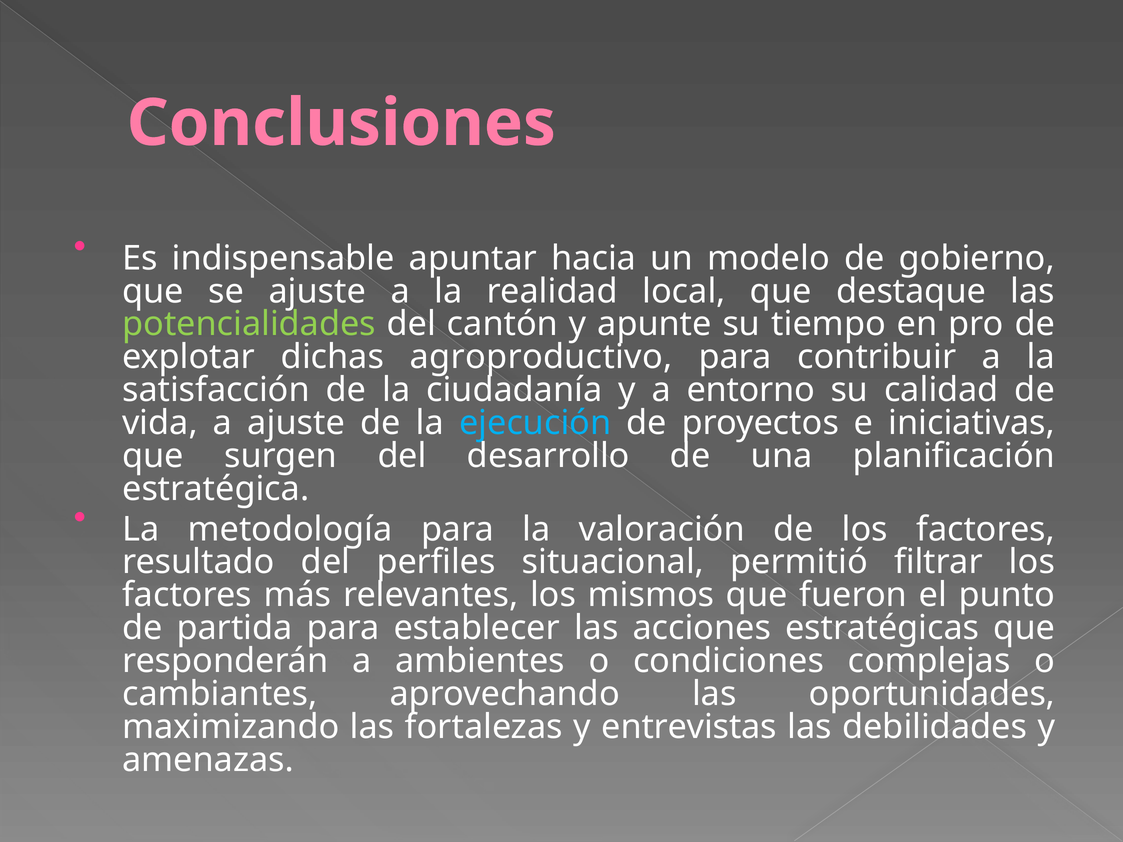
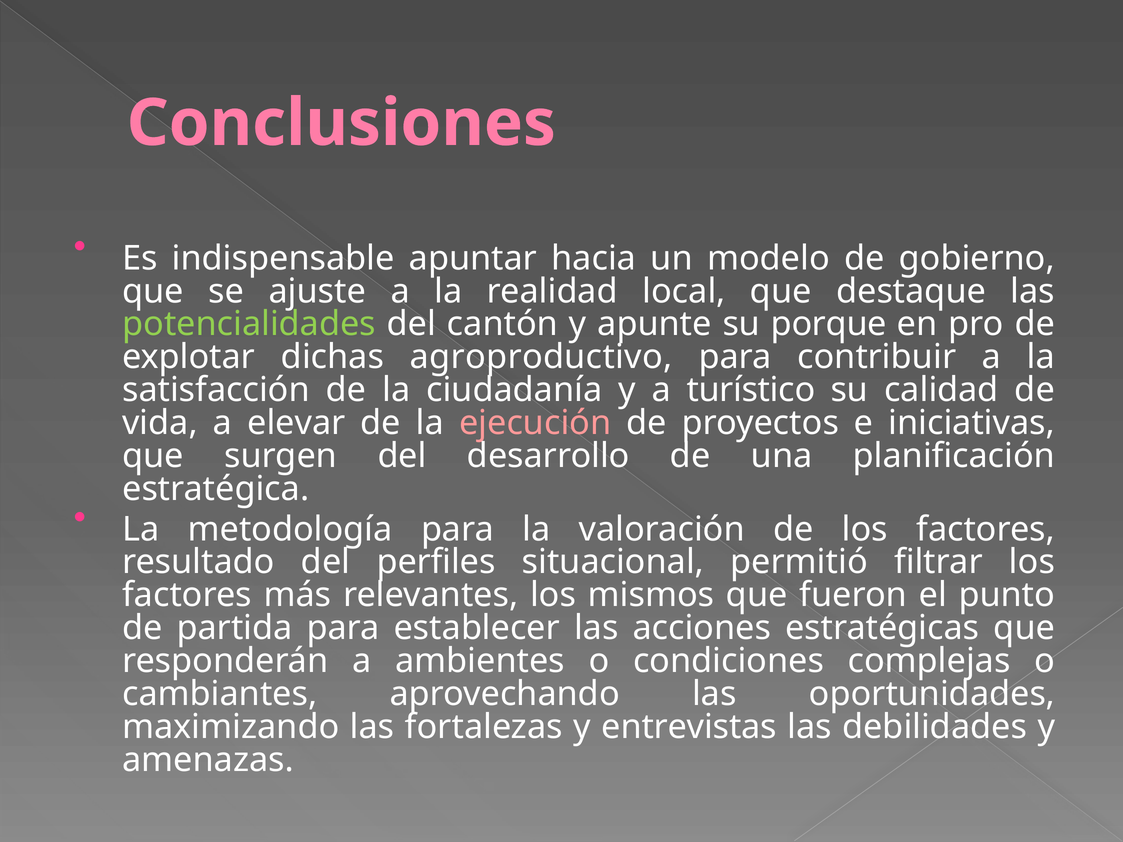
tiempo: tiempo -> porque (829, 324)
entorno: entorno -> turístico (751, 390)
a ajuste: ajuste -> elevar (296, 423)
ejecución colour: light blue -> pink (535, 423)
